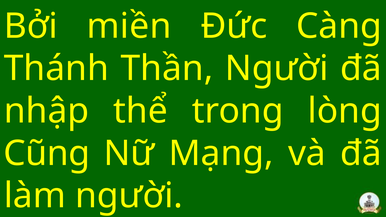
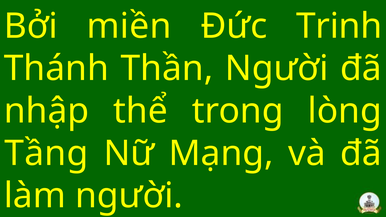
Càng: Càng -> Trinh (339, 26)
Cũng: Cũng -> Tầng (46, 153)
